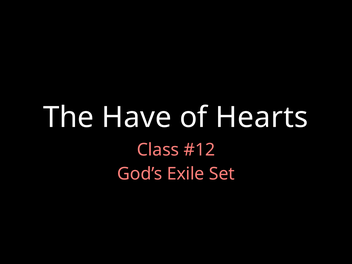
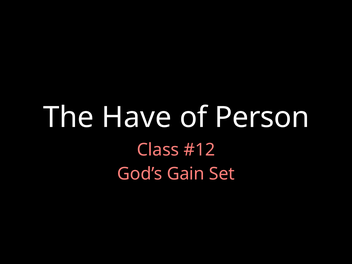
Hearts: Hearts -> Person (262, 117)
Exile: Exile -> Gain (186, 174)
